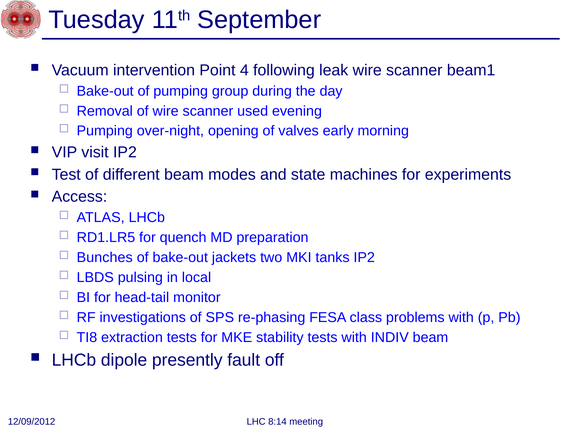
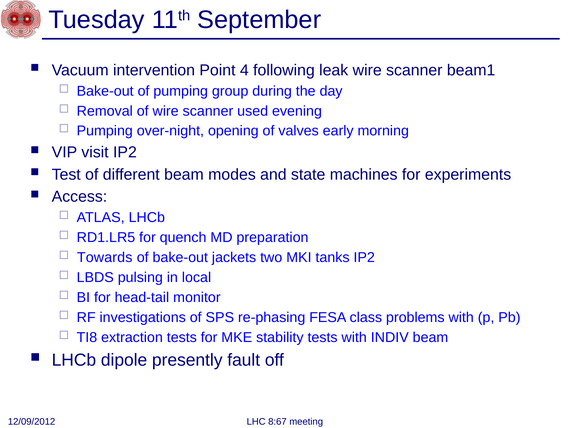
Bunches: Bunches -> Towards (105, 257)
8:14: 8:14 -> 8:67 (277, 421)
